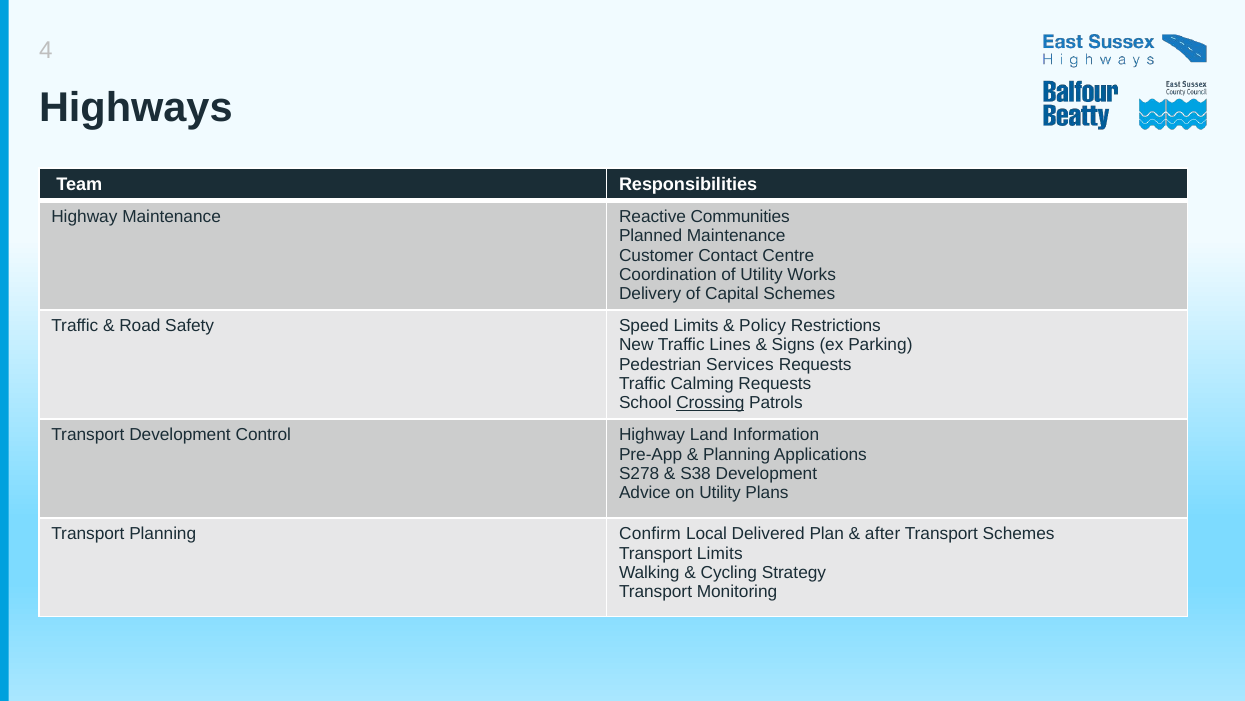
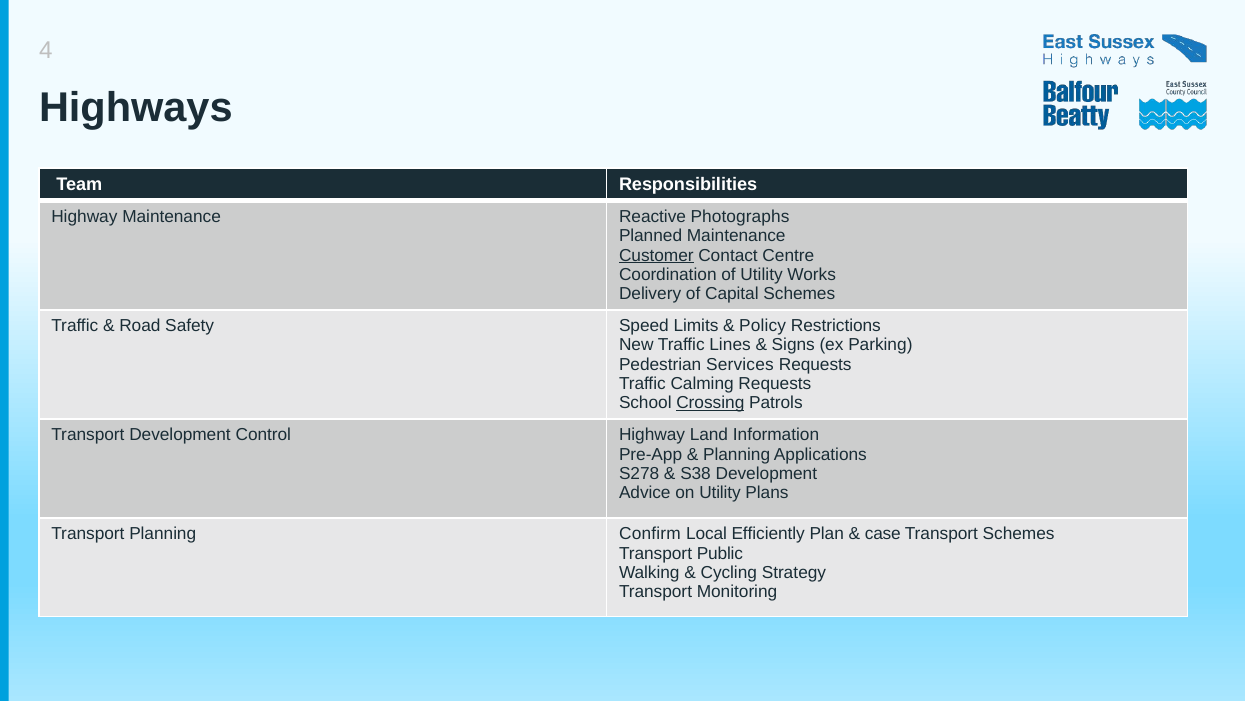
Communities: Communities -> Photographs (740, 217)
Customer underline: none -> present (656, 255)
Delivered: Delivered -> Efficiently (768, 533)
after: after -> case (883, 533)
Transport Limits: Limits -> Public (720, 553)
